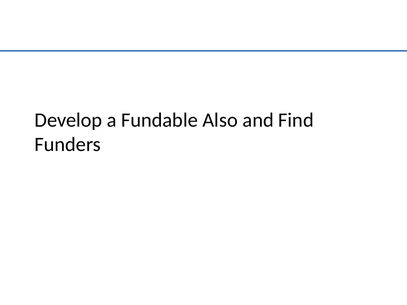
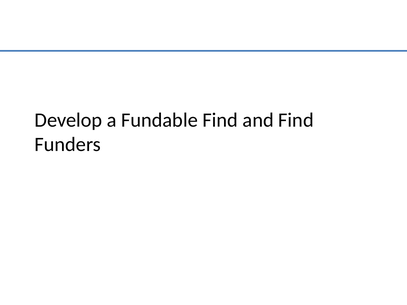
Fundable Also: Also -> Find (220, 120)
